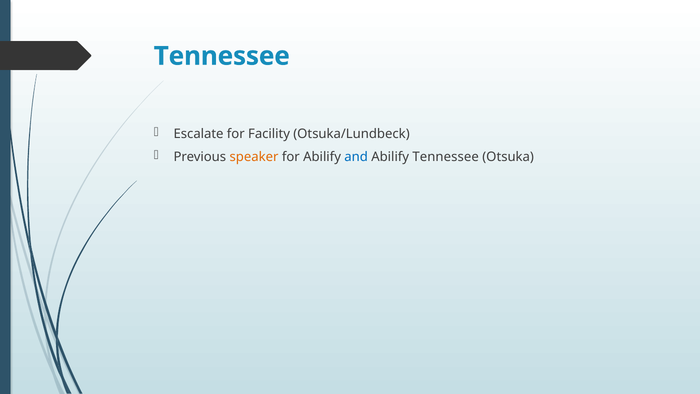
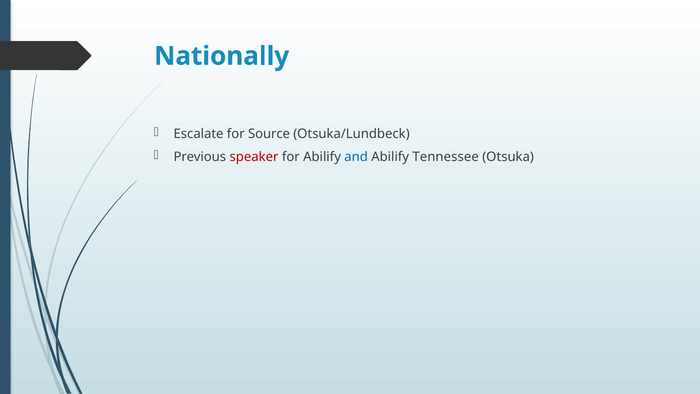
Tennessee: Tennessee -> Nationally (222, 56)
Facility: Facility -> Source (269, 134)
speaker colour: orange -> red (254, 157)
